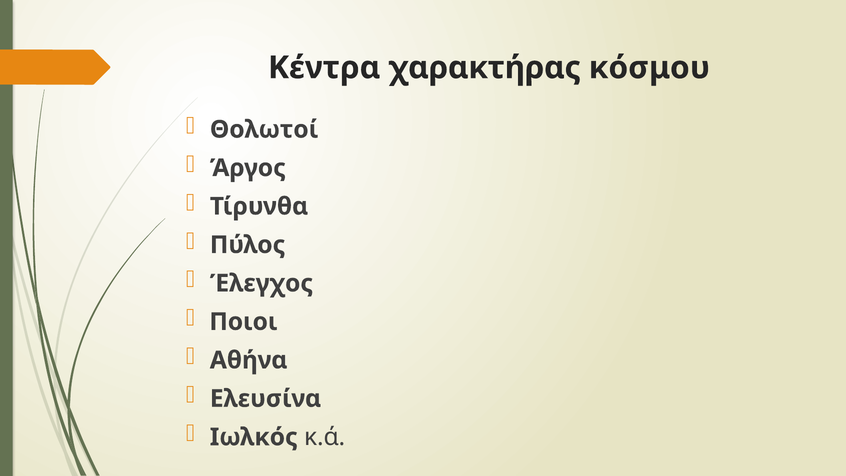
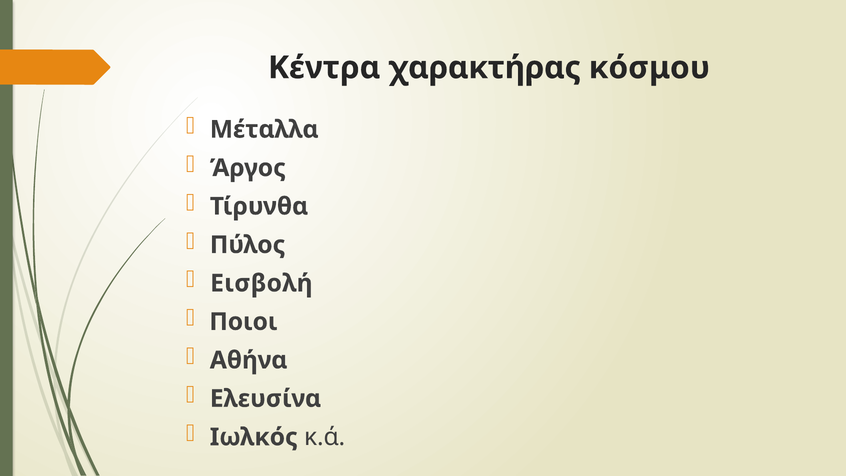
Θολωτοί: Θολωτοί -> Μέταλλα (264, 129)
Έλεγχος: Έλεγχος -> Εισβολή (261, 283)
